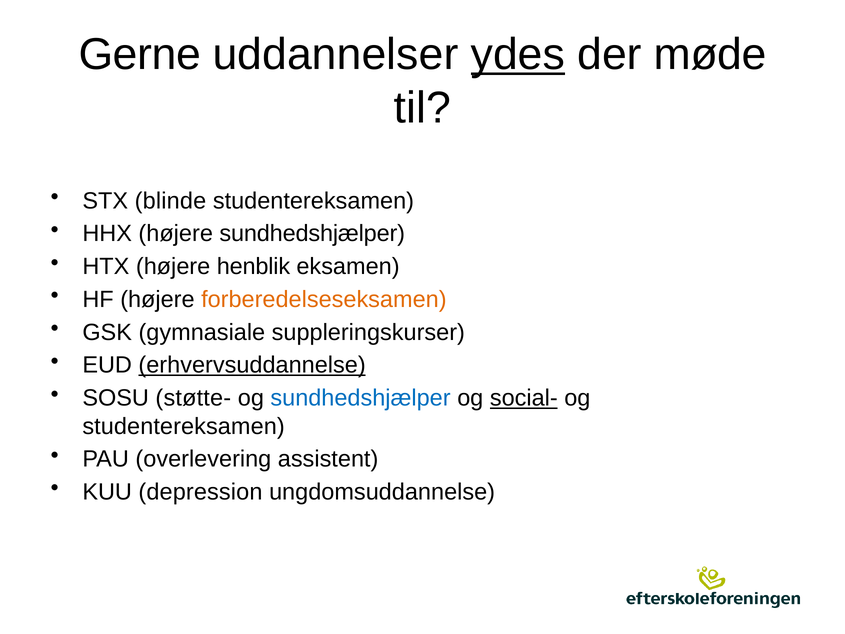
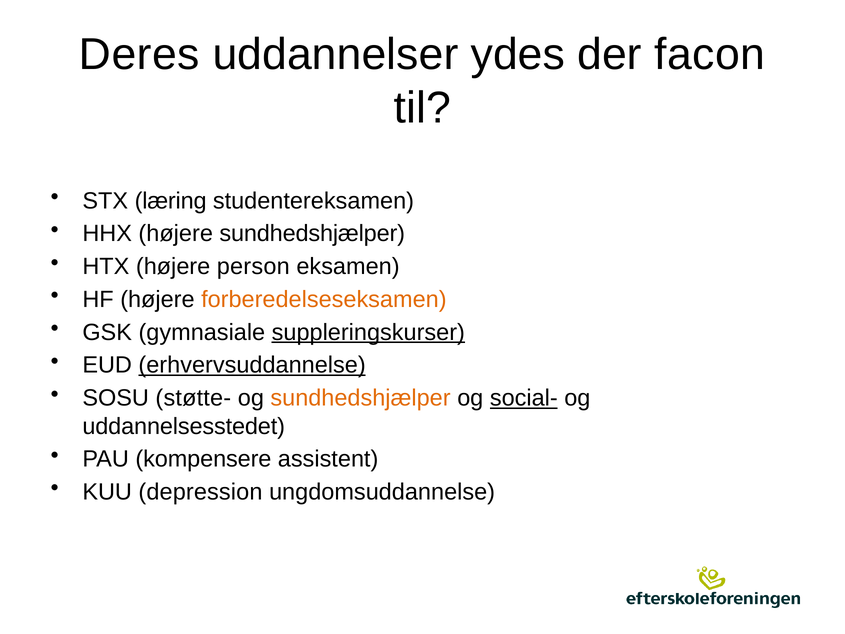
Gerne: Gerne -> Deres (139, 55)
ydes underline: present -> none (518, 55)
møde: møde -> facon (710, 55)
blinde: blinde -> læring (171, 201)
henblik: henblik -> person (253, 266)
suppleringskurser underline: none -> present (368, 332)
sundhedshjælper colour: blue -> orange (361, 398)
studentereksamen: studentereksamen -> uddannelsesstedet (184, 426)
overlevering: overlevering -> kompensere (203, 459)
